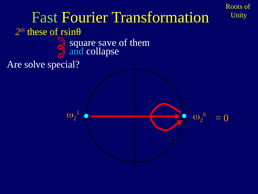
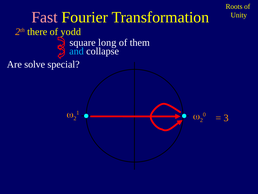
Fast colour: light green -> pink (45, 17)
these: these -> there (37, 32)
rsinθ: rsinθ -> yodd (71, 32)
save: save -> long (107, 42)
0: 0 -> 3 (226, 118)
